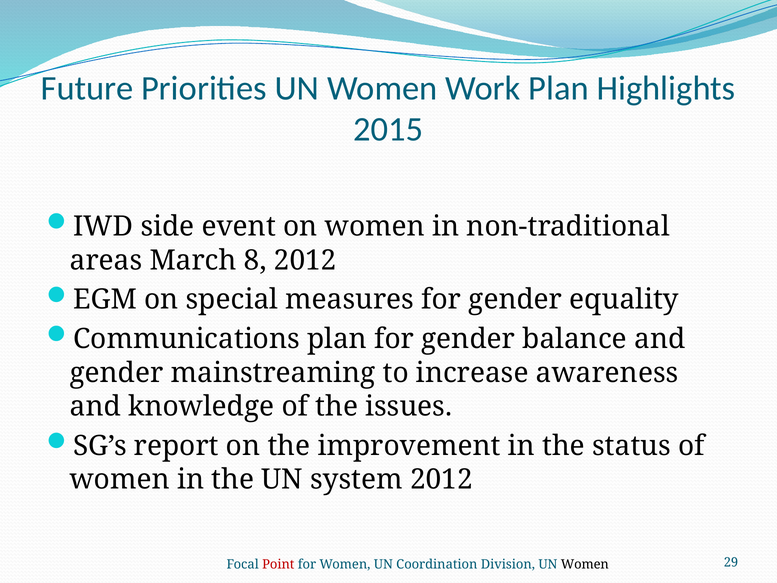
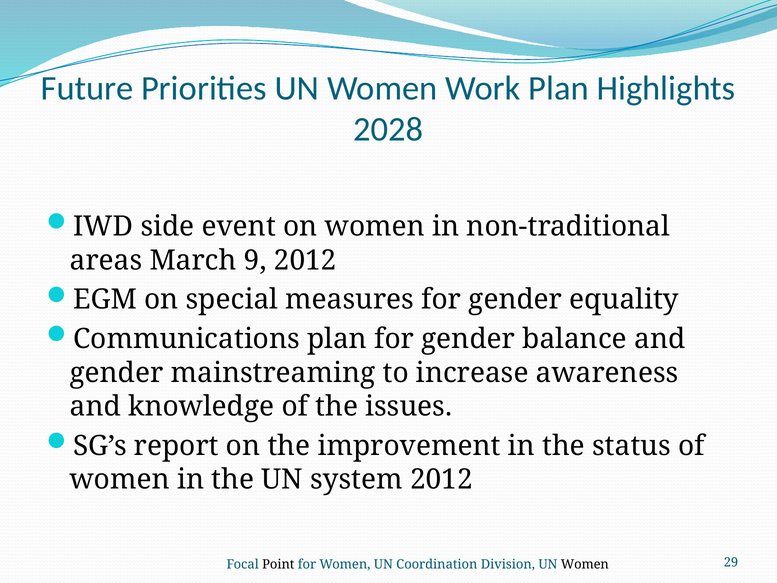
2015: 2015 -> 2028 (388, 130)
8: 8 -> 9 (255, 260)
Point colour: red -> black (278, 564)
